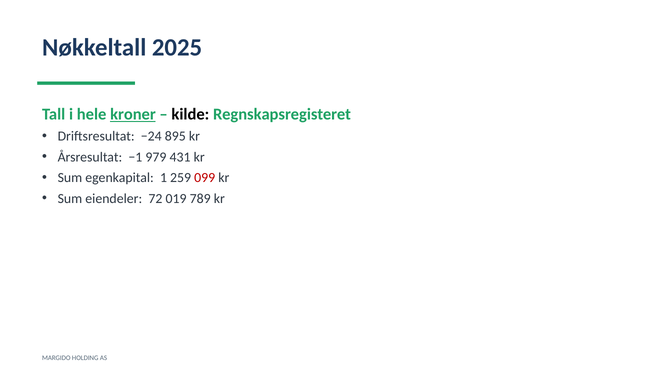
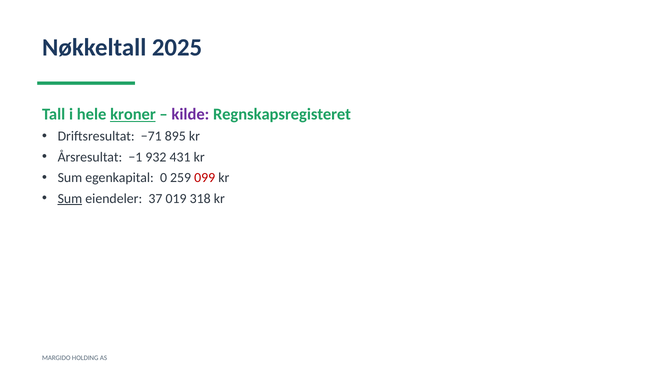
kilde colour: black -> purple (190, 114)
−24: −24 -> −71 (151, 136)
979: 979 -> 932 (156, 157)
1: 1 -> 0 (163, 178)
Sum underline: none -> present (70, 198)
72: 72 -> 37 (155, 198)
789: 789 -> 318 (200, 198)
